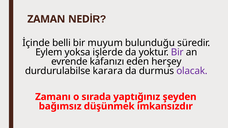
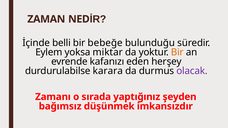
muyum: muyum -> bebeğe (105, 43)
işlerde: işlerde -> miktar (108, 52)
Bir colour: purple -> orange (177, 52)
